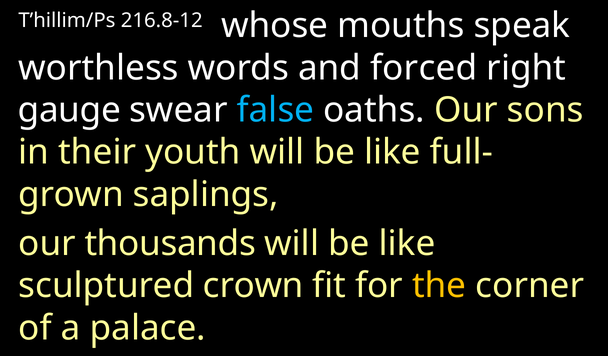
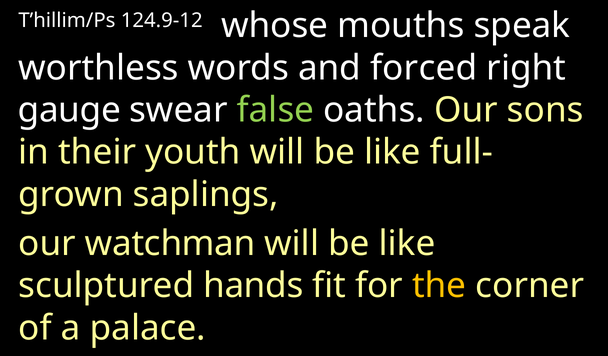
216.8-12: 216.8-12 -> 124.9-12 (162, 20)
false colour: light blue -> light green (275, 110)
thousands: thousands -> watchman (170, 244)
crown: crown -> hands (253, 286)
